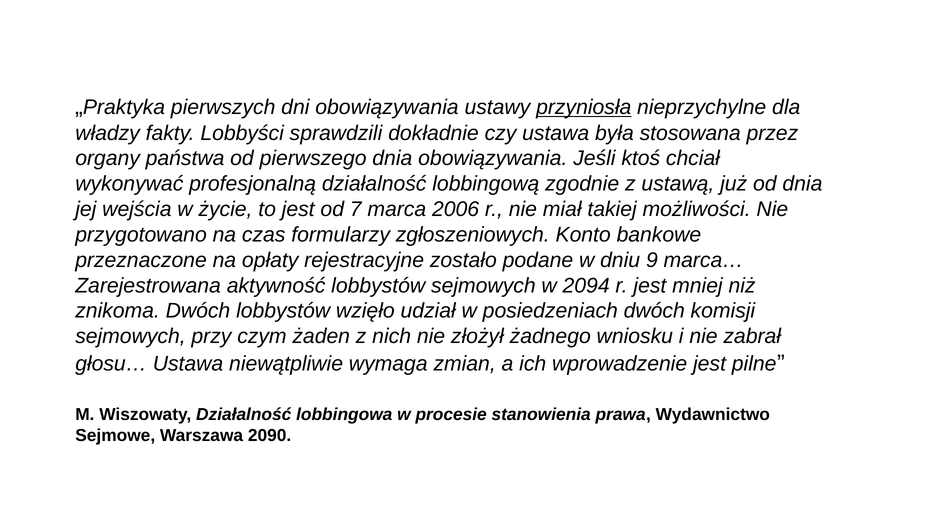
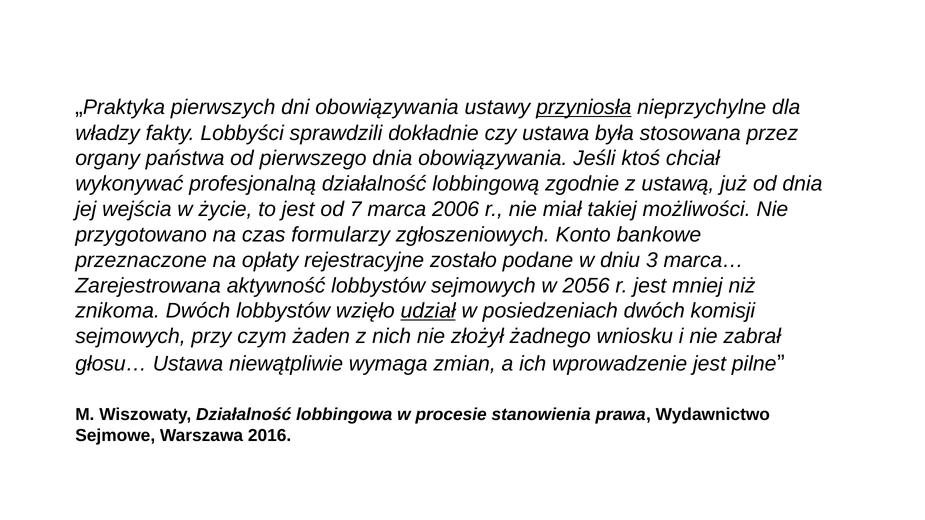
9: 9 -> 3 (652, 260)
2094: 2094 -> 2056 (586, 286)
udział underline: none -> present (428, 311)
2090: 2090 -> 2016 (270, 436)
